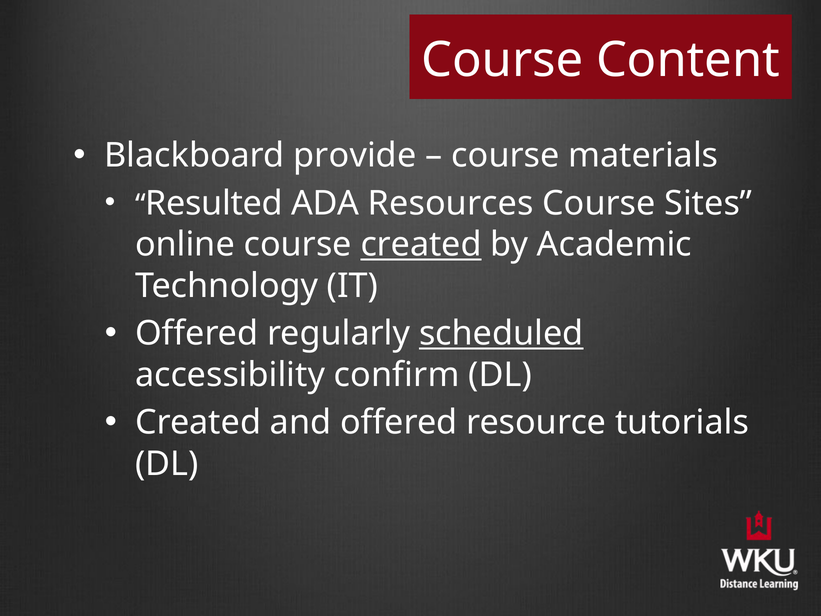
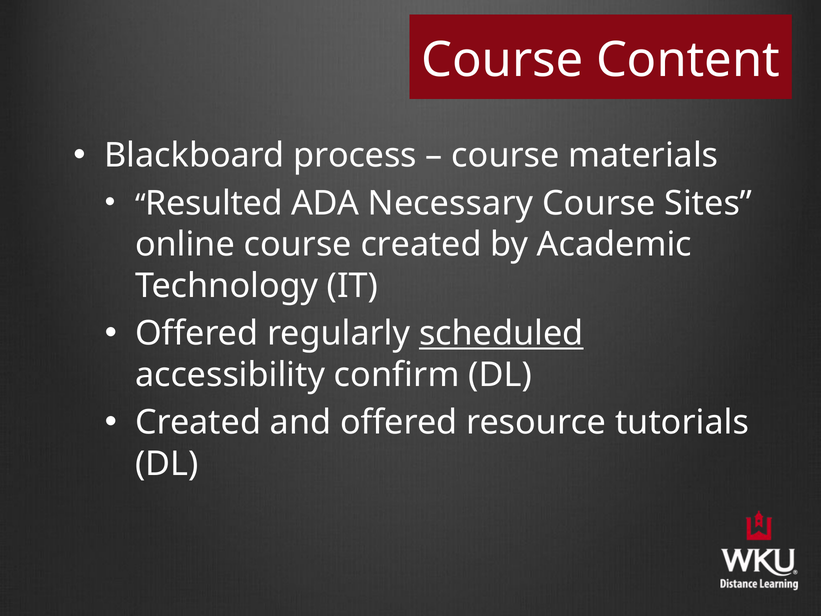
provide: provide -> process (355, 156)
Resources: Resources -> Necessary (451, 204)
created underline: present -> none (421, 245)
